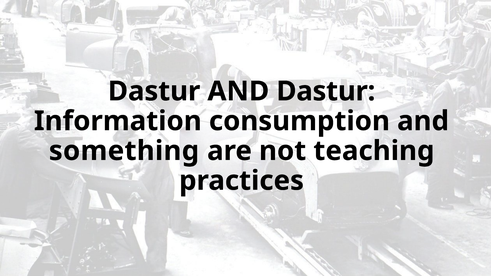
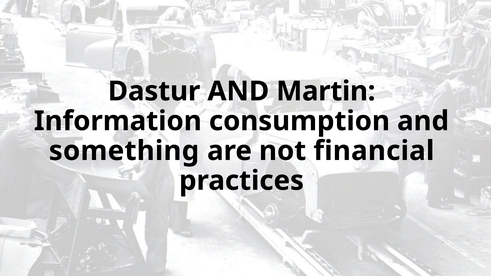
AND Dastur: Dastur -> Martin (326, 91)
teaching: teaching -> financial (374, 151)
